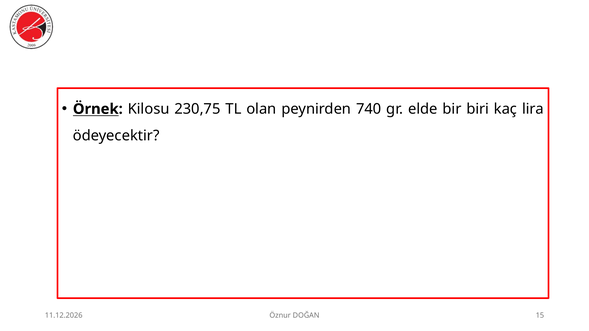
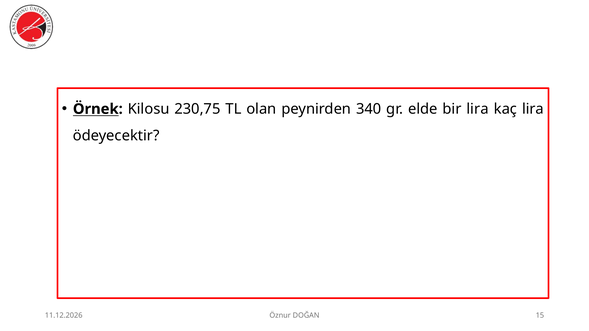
740: 740 -> 340 (369, 109)
bir biri: biri -> lira (478, 109)
